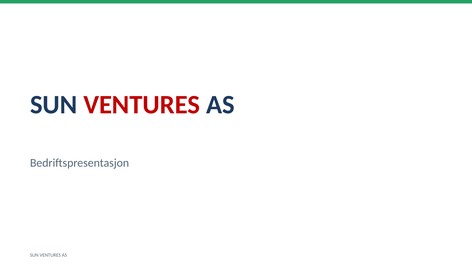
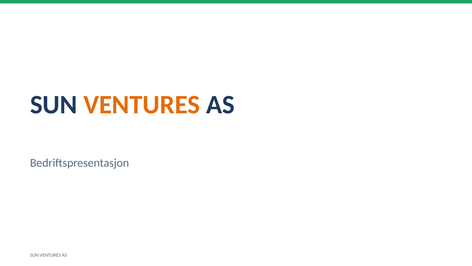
VENTURES colour: red -> orange (142, 105)
